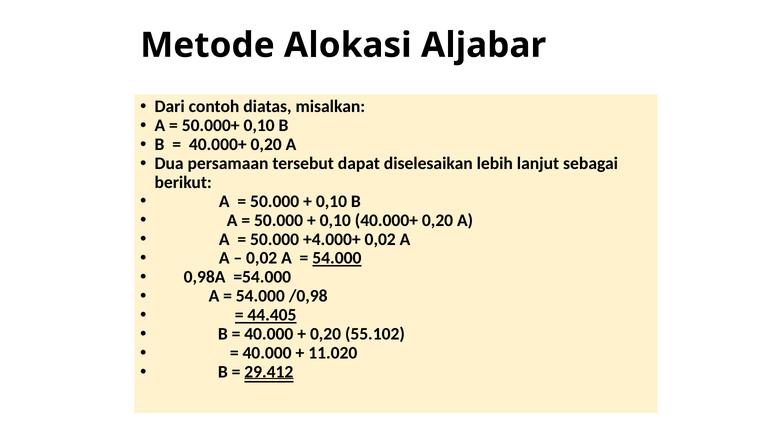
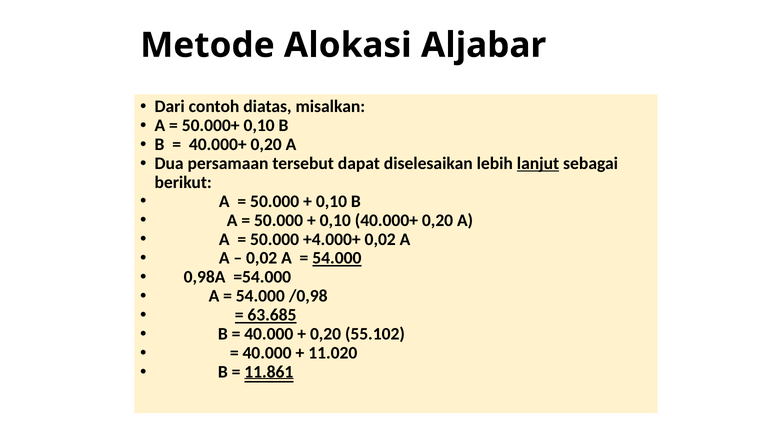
lanjut underline: none -> present (538, 164)
44.405: 44.405 -> 63.685 (272, 315)
29.412: 29.412 -> 11.861 (269, 372)
